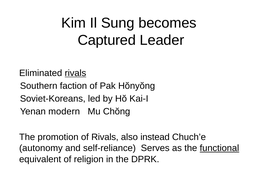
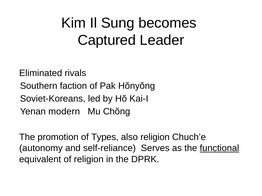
rivals underline: present -> none (75, 73)
of Rivals: Rivals -> Types (105, 137)
also instead: instead -> religion (155, 137)
